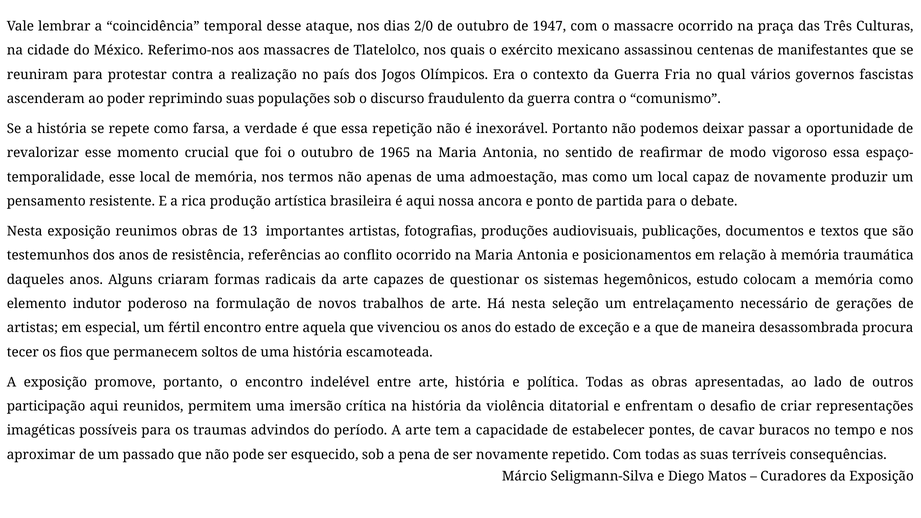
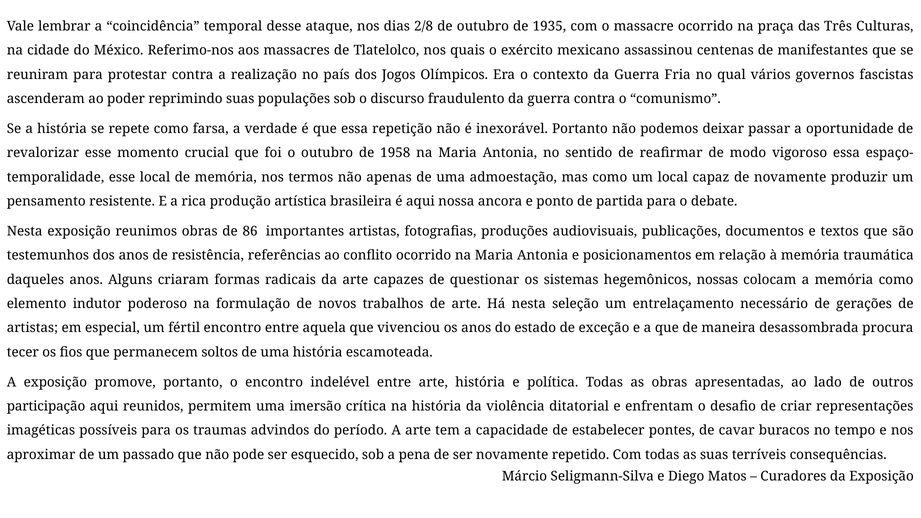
2/0: 2/0 -> 2/8 (424, 26)
1947: 1947 -> 1935 (549, 26)
1965: 1965 -> 1958 (395, 153)
13: 13 -> 86 (250, 231)
estudo: estudo -> nossas (717, 280)
